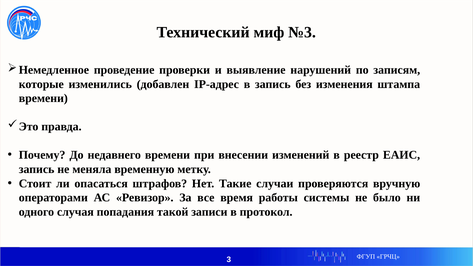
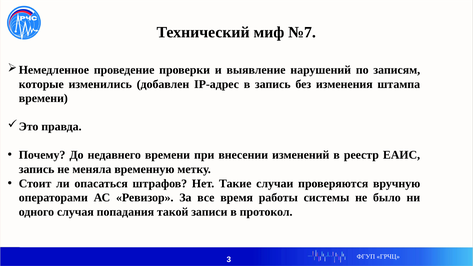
№3: №3 -> №7 (302, 32)
